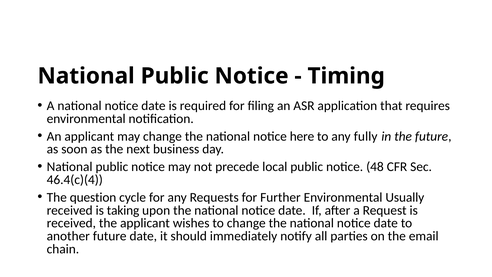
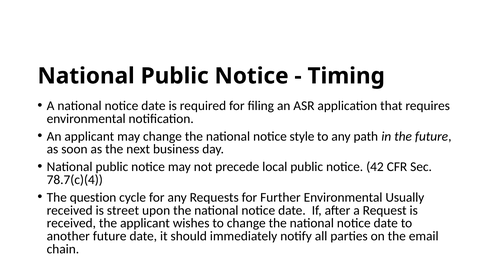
here: here -> style (302, 136)
fully: fully -> path (366, 136)
48: 48 -> 42 (375, 167)
46.4(c)(4: 46.4(c)(4 -> 78.7(c)(4 (75, 180)
taking: taking -> street (123, 210)
